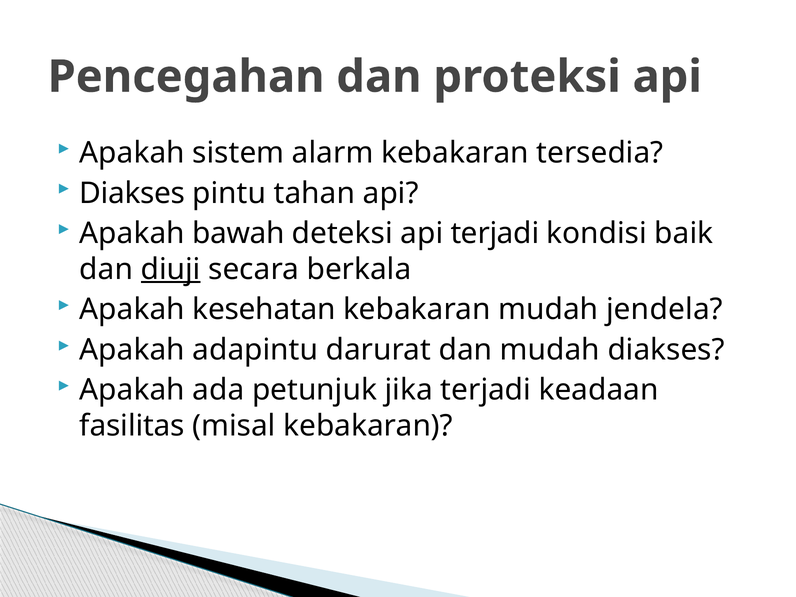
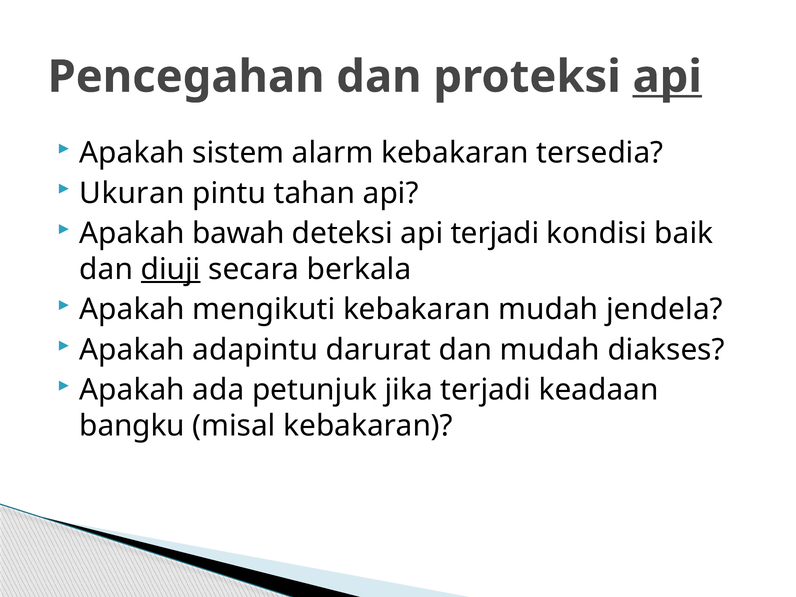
api underline: none -> present (667, 77)
Diakses: Diakses -> Ukuran (132, 193)
kesehatan: kesehatan -> mengikuti (264, 310)
fasilitas: fasilitas -> bangku (132, 426)
